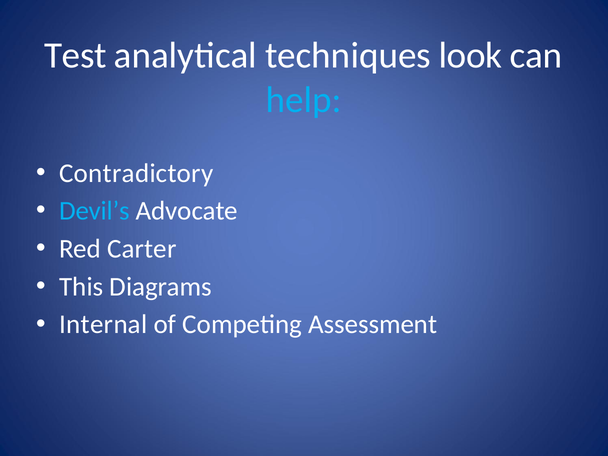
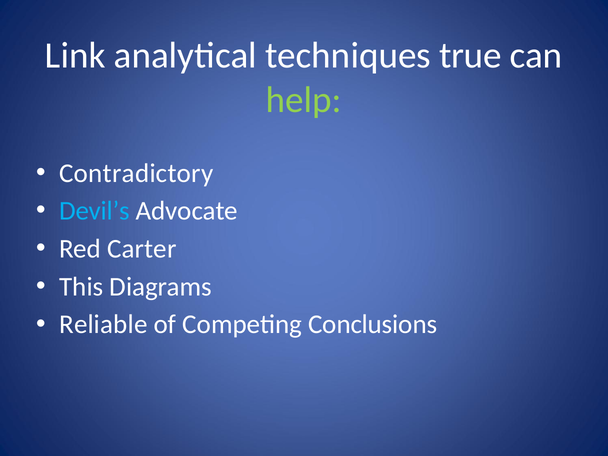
Test: Test -> Link (75, 55)
look: look -> true (470, 55)
help colour: light blue -> light green (304, 100)
Internal: Internal -> Reliable (103, 325)
Assessment: Assessment -> Conclusions (373, 325)
